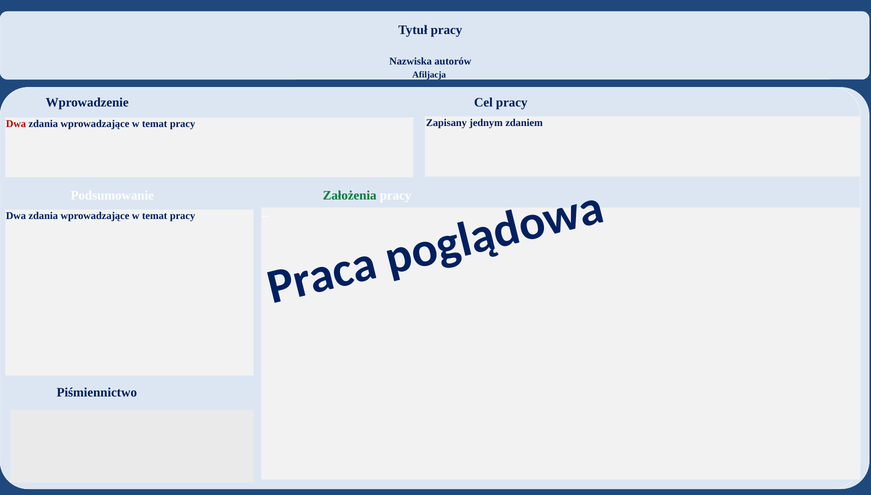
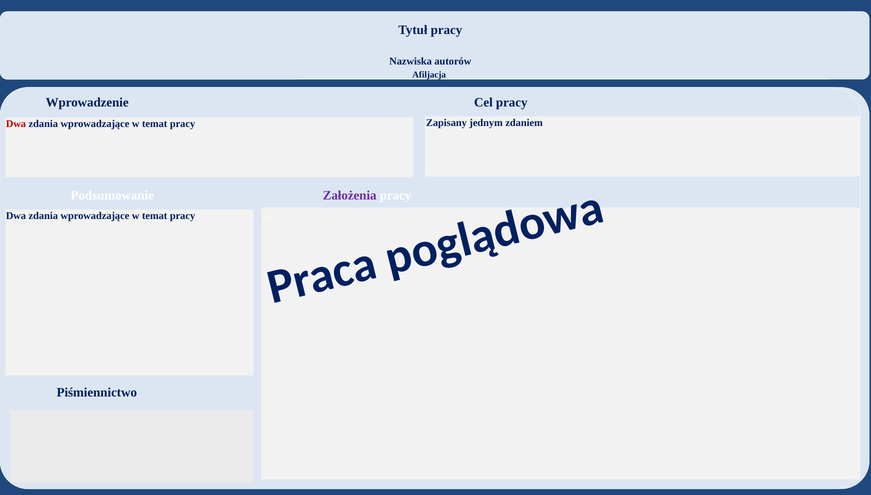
Założenia colour: green -> purple (350, 195)
